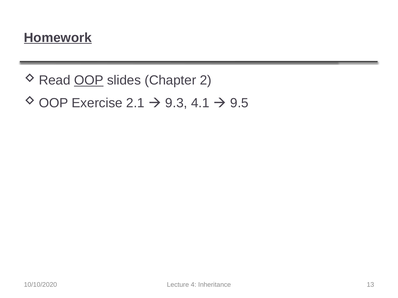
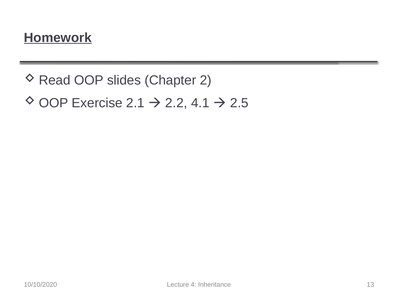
OOP underline: present -> none (89, 81)
9.3: 9.3 -> 2.2 (176, 103)
9.5: 9.5 -> 2.5 (239, 103)
